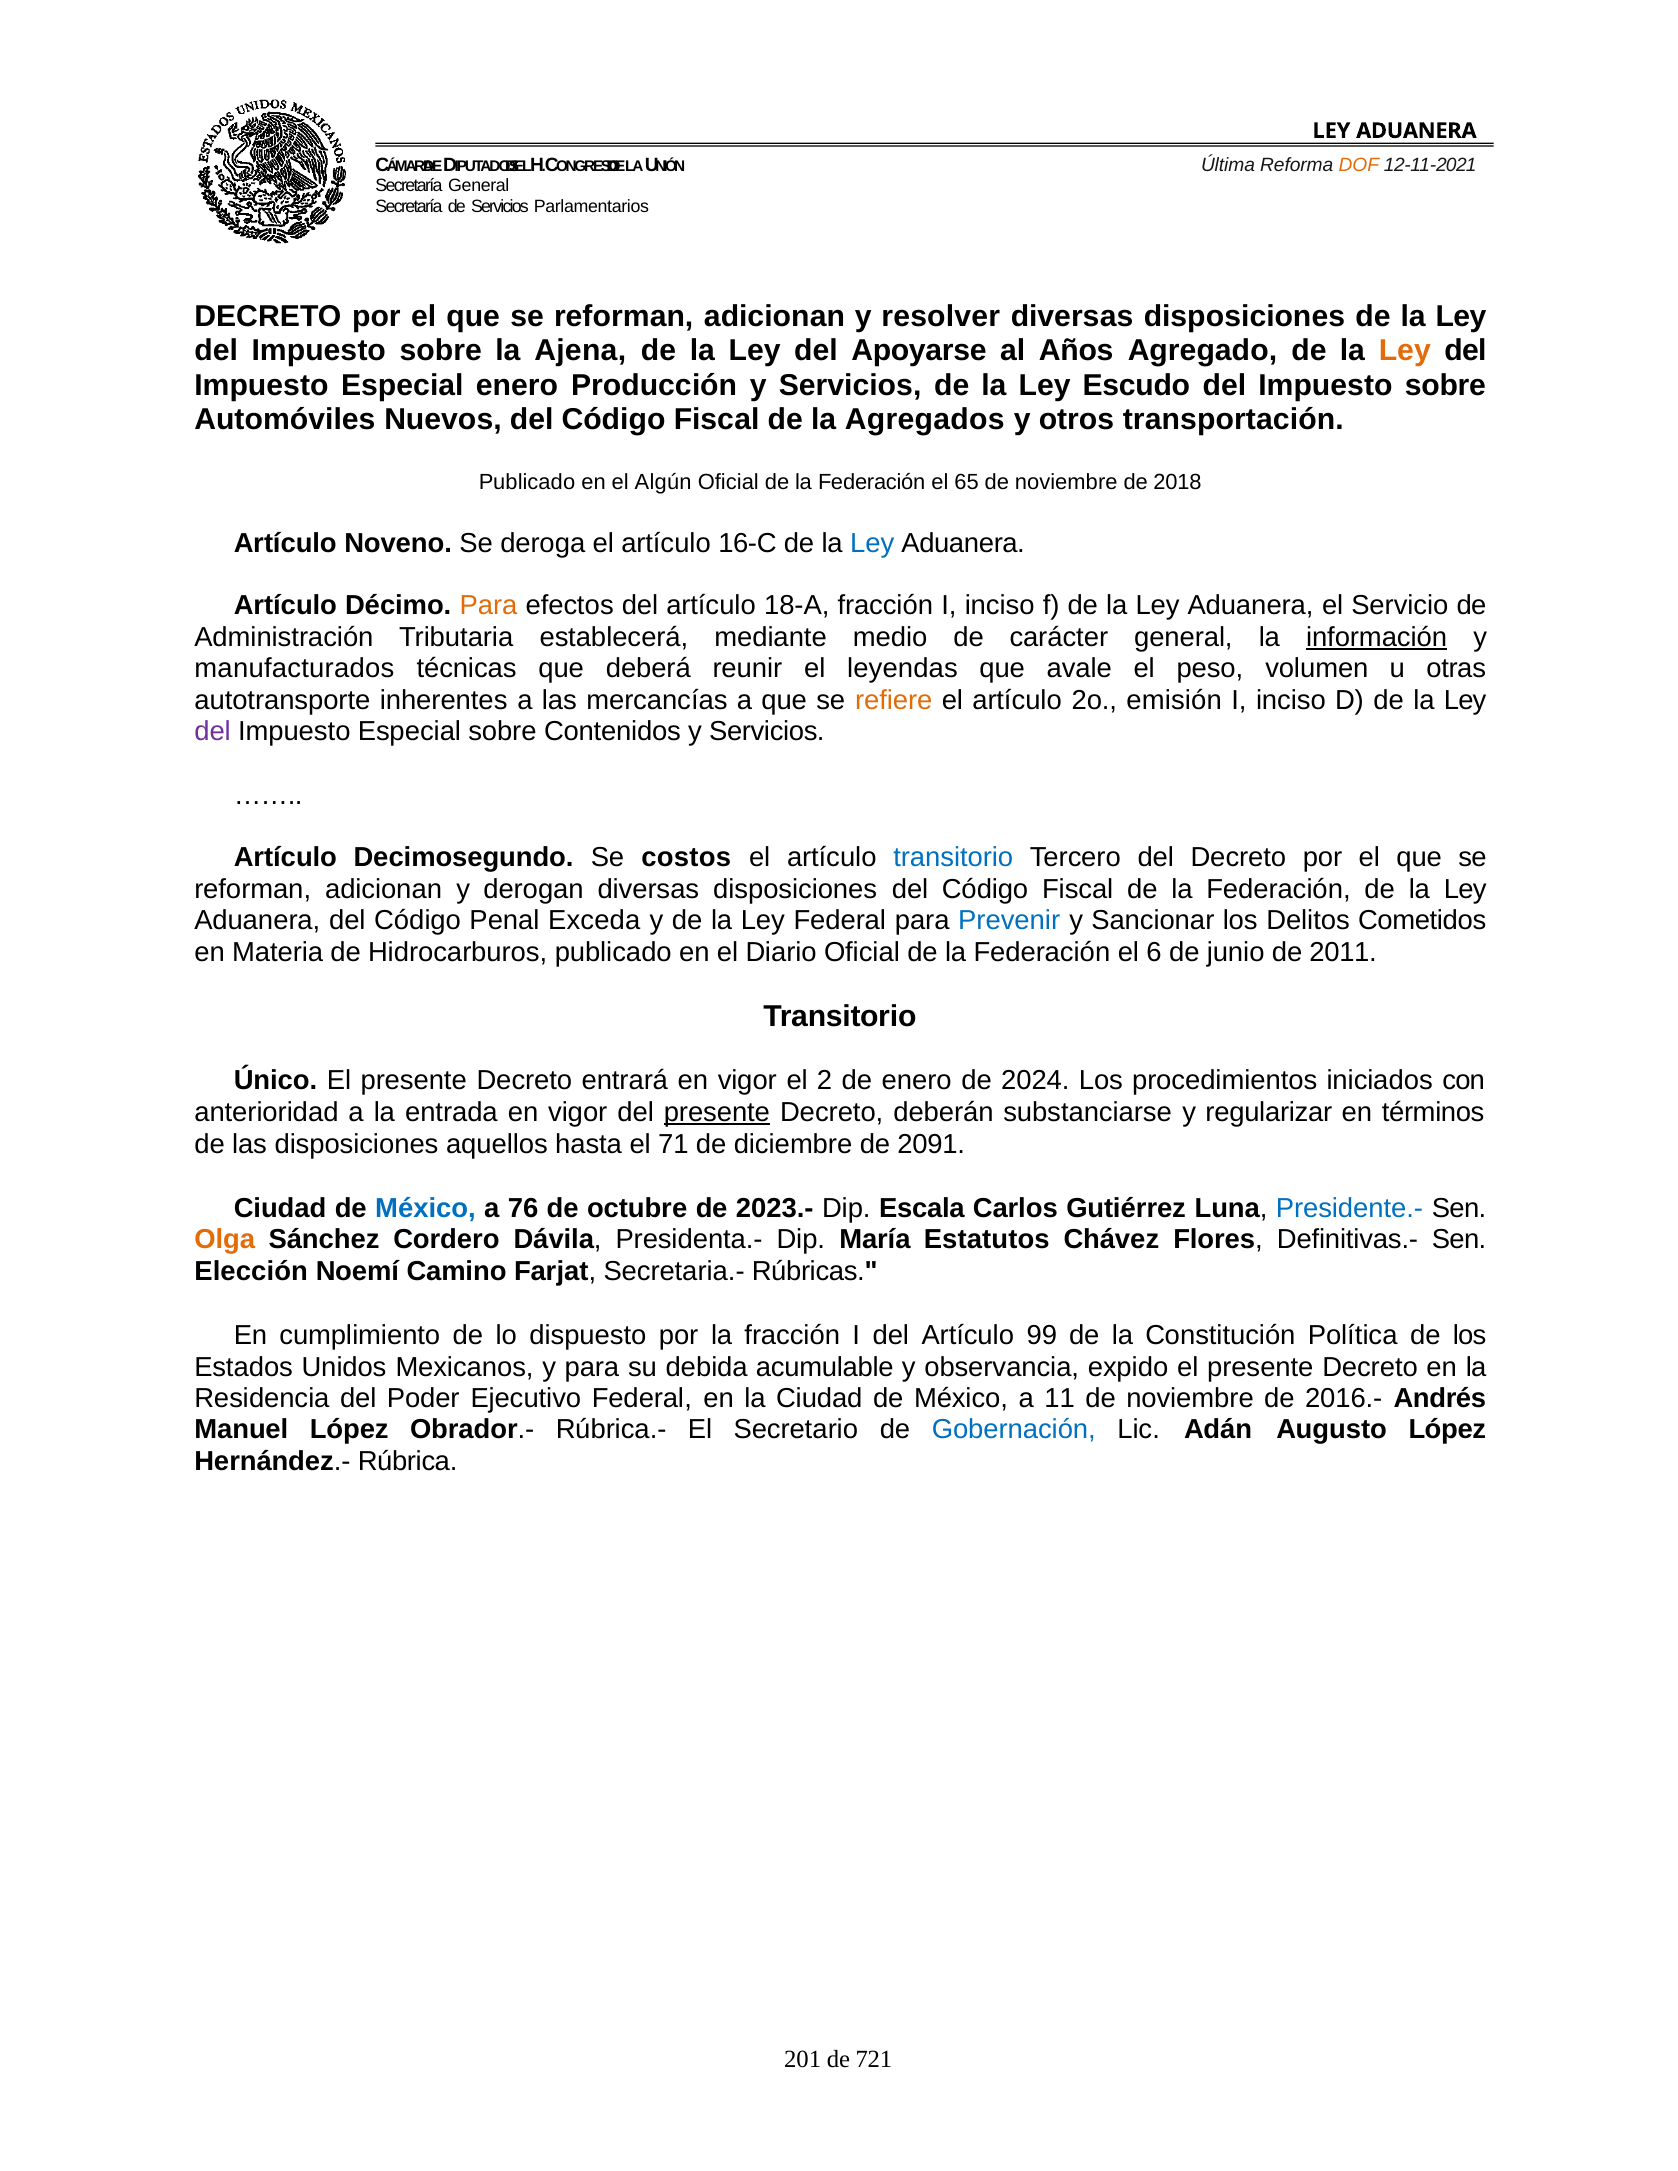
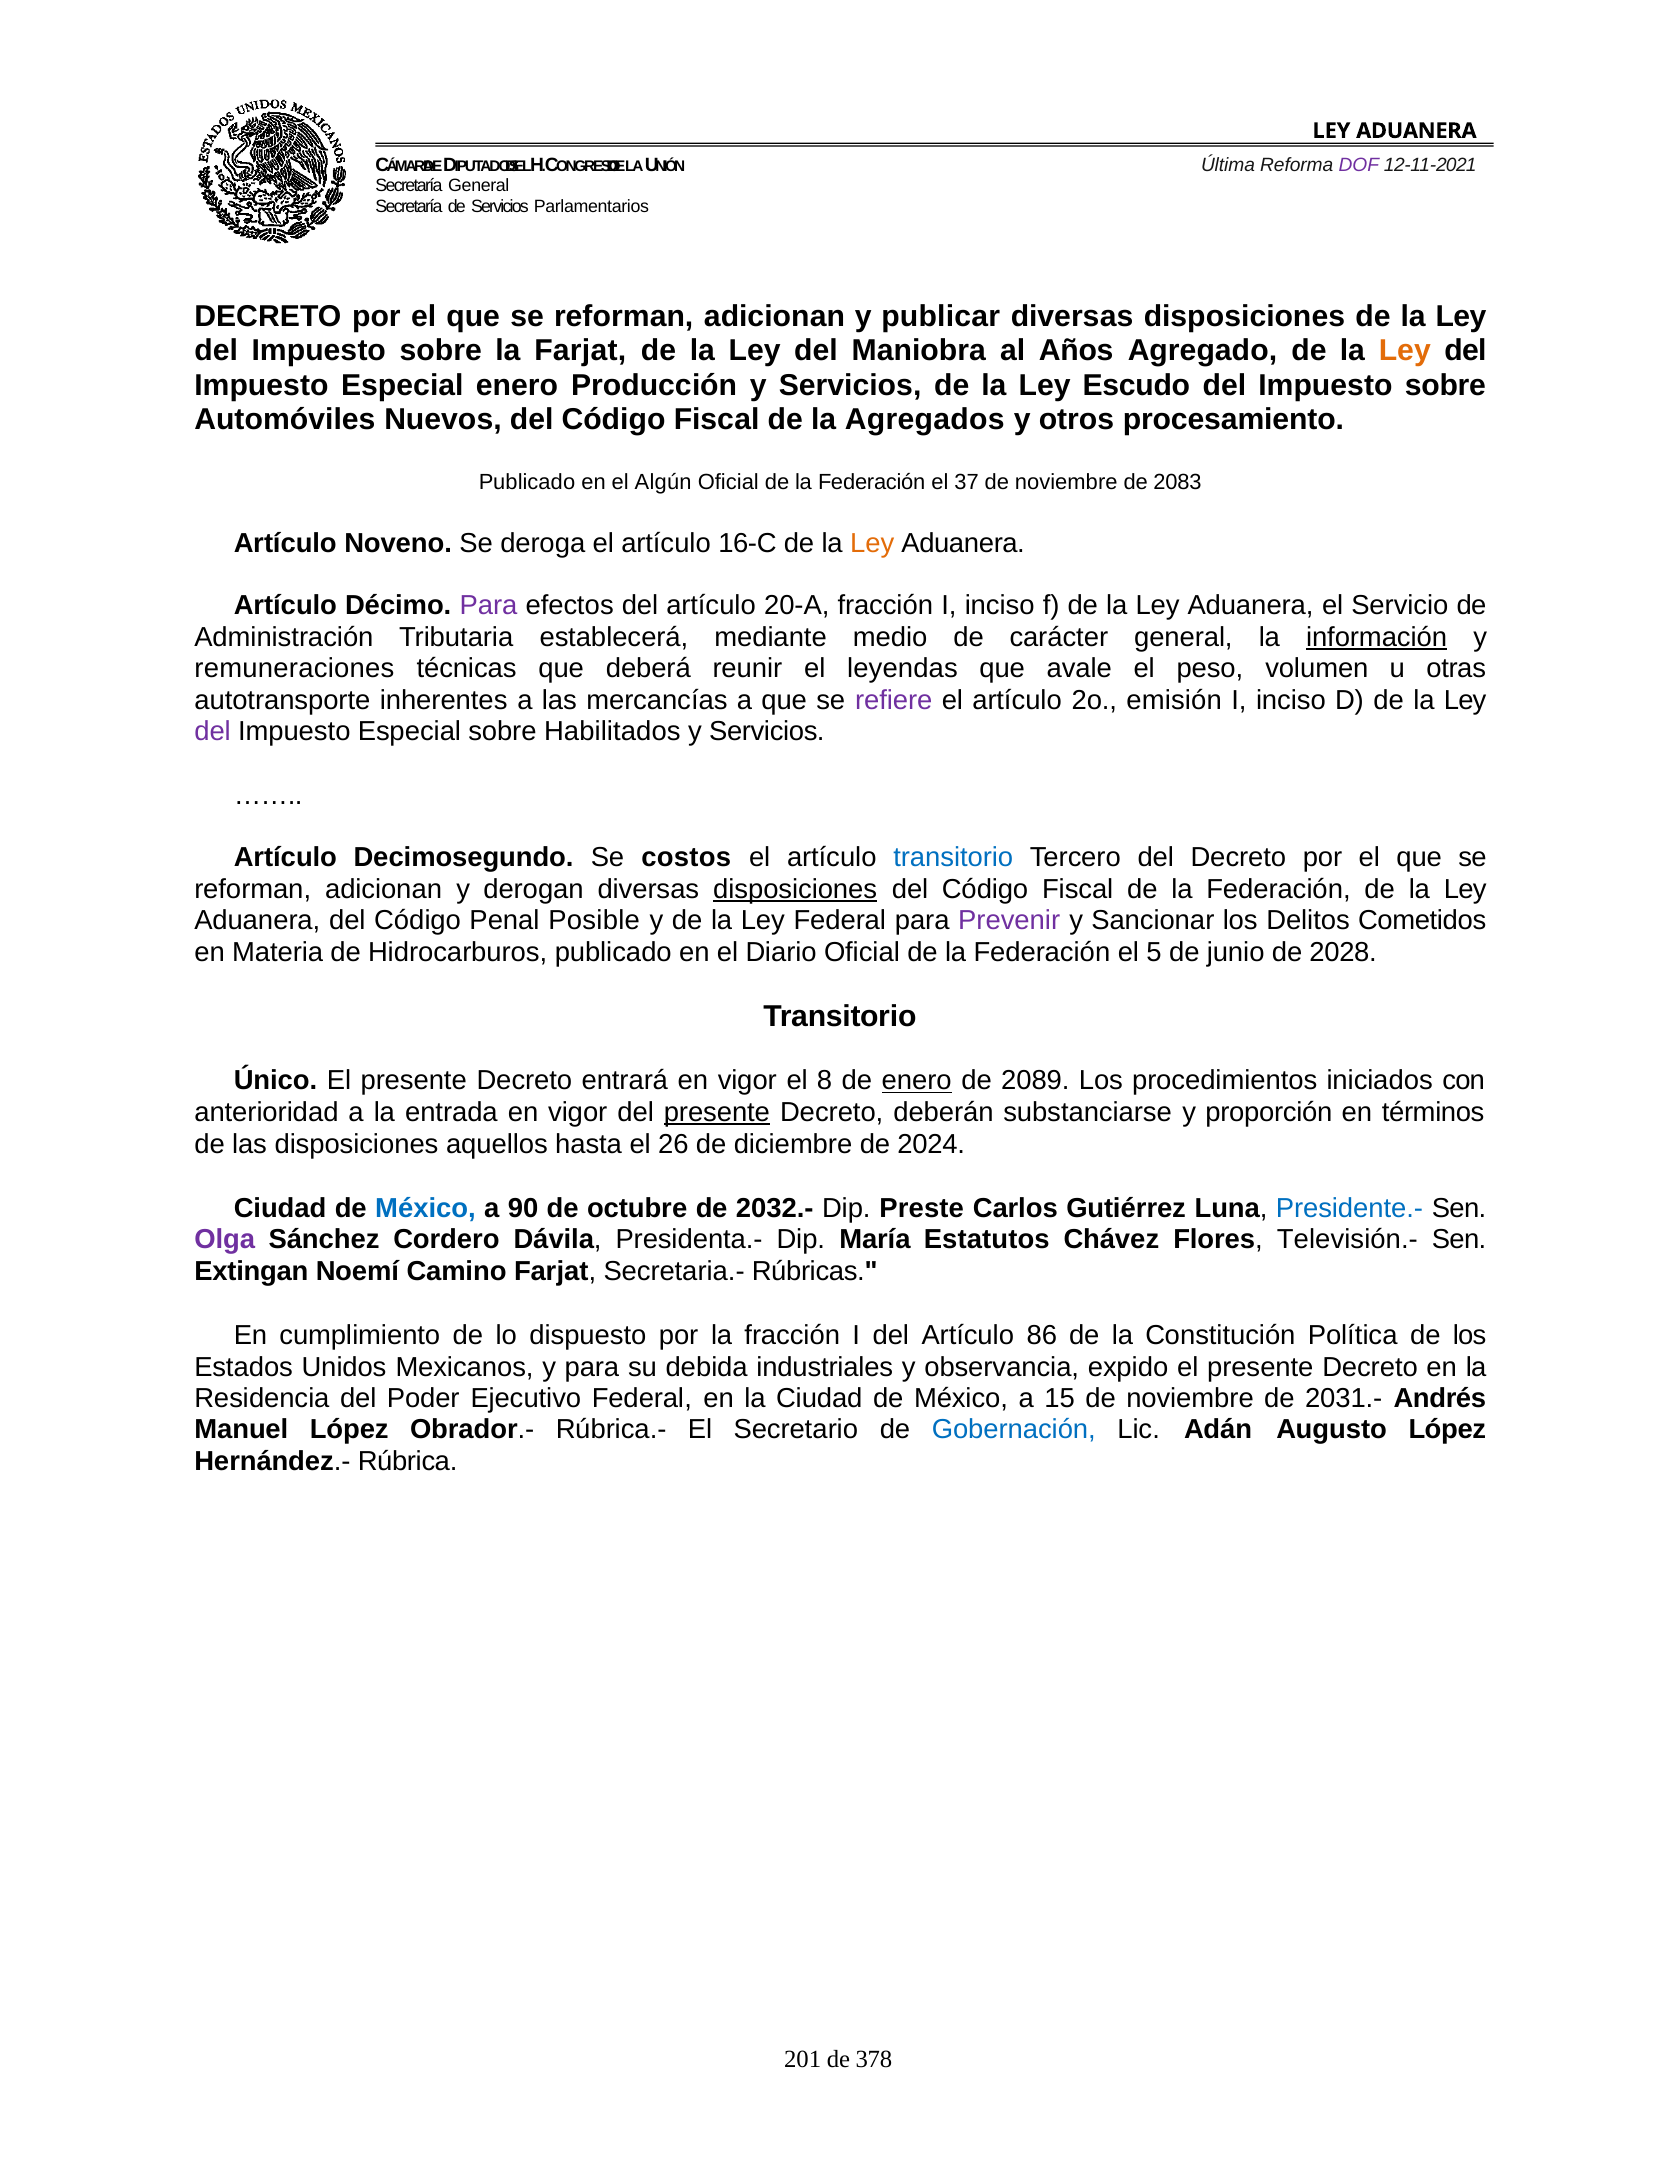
DOF colour: orange -> purple (1359, 165)
resolver: resolver -> publicar (941, 317)
la Ajena: Ajena -> Farjat (580, 351)
Apoyarse: Apoyarse -> Maniobra (919, 351)
transportación: transportación -> procesamiento (1233, 420)
65: 65 -> 37 (967, 482)
2018: 2018 -> 2083 (1177, 482)
Ley colour: blue -> orange (872, 543)
Para colour: orange -> purple (489, 605)
18-A: 18-A -> 20-A (797, 605)
manufacturados: manufacturados -> remuneraciones (294, 669)
refiere colour: orange -> purple (894, 700)
Contenidos: Contenidos -> Habilitados (612, 732)
disposiciones underline: none -> present (795, 889)
Exceda: Exceda -> Posible (594, 921)
Prevenir colour: blue -> purple (1009, 921)
6: 6 -> 5 (1154, 953)
2011: 2011 -> 2028 (1343, 953)
2: 2 -> 8 (824, 1081)
enero underline: none -> present (917, 1081)
2024: 2024 -> 2089 (1035, 1081)
regularizar: regularizar -> proporción (1269, 1113)
71: 71 -> 26 (673, 1144)
2091: 2091 -> 2024 (931, 1144)
76: 76 -> 90 (523, 1209)
2023.-: 2023.- -> 2032.- (775, 1209)
Escala: Escala -> Preste (922, 1209)
Olga colour: orange -> purple (225, 1240)
Definitivas.-: Definitivas.- -> Televisión.- (1347, 1240)
Elección: Elección -> Extingan (251, 1271)
99: 99 -> 86 (1042, 1336)
acumulable: acumulable -> industriales (825, 1367)
11: 11 -> 15 (1060, 1399)
2016.-: 2016.- -> 2031.- (1344, 1399)
721: 721 -> 378 (874, 2060)
